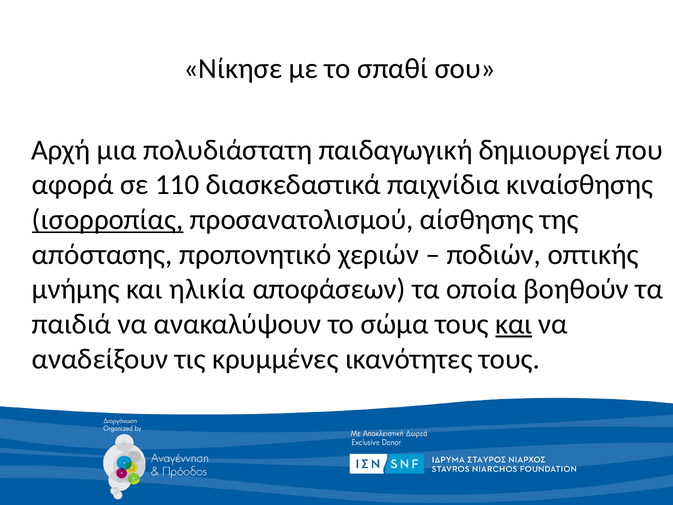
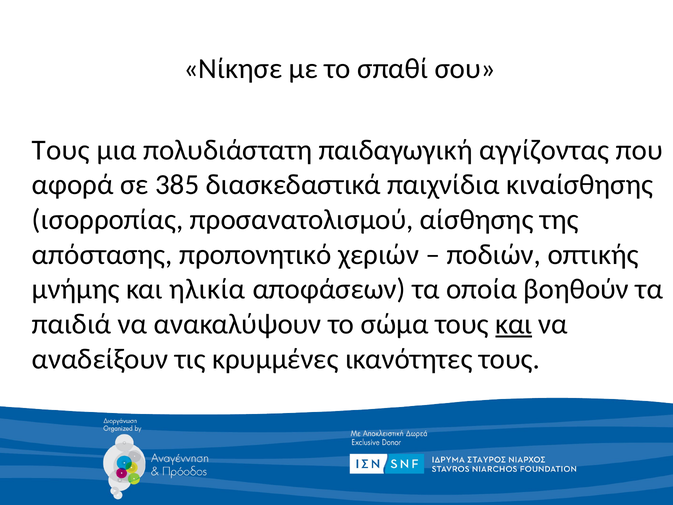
Αρχή: Αρχή -> Τους (61, 150)
δημιουργεί: δημιουργεί -> αγγίζοντας (544, 150)
110: 110 -> 385 (177, 185)
ισορροπίας underline: present -> none (108, 220)
